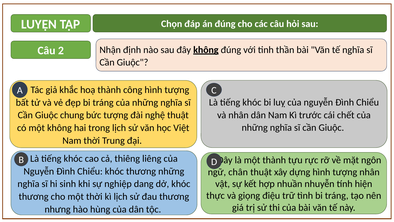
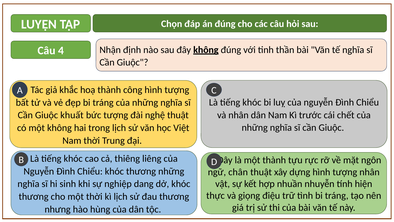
2: 2 -> 4 (61, 50)
chung: chung -> khuất (72, 115)
